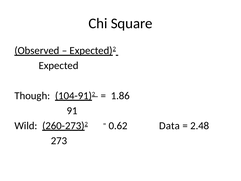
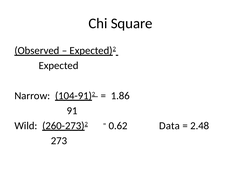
Though: Though -> Narrow (32, 96)
